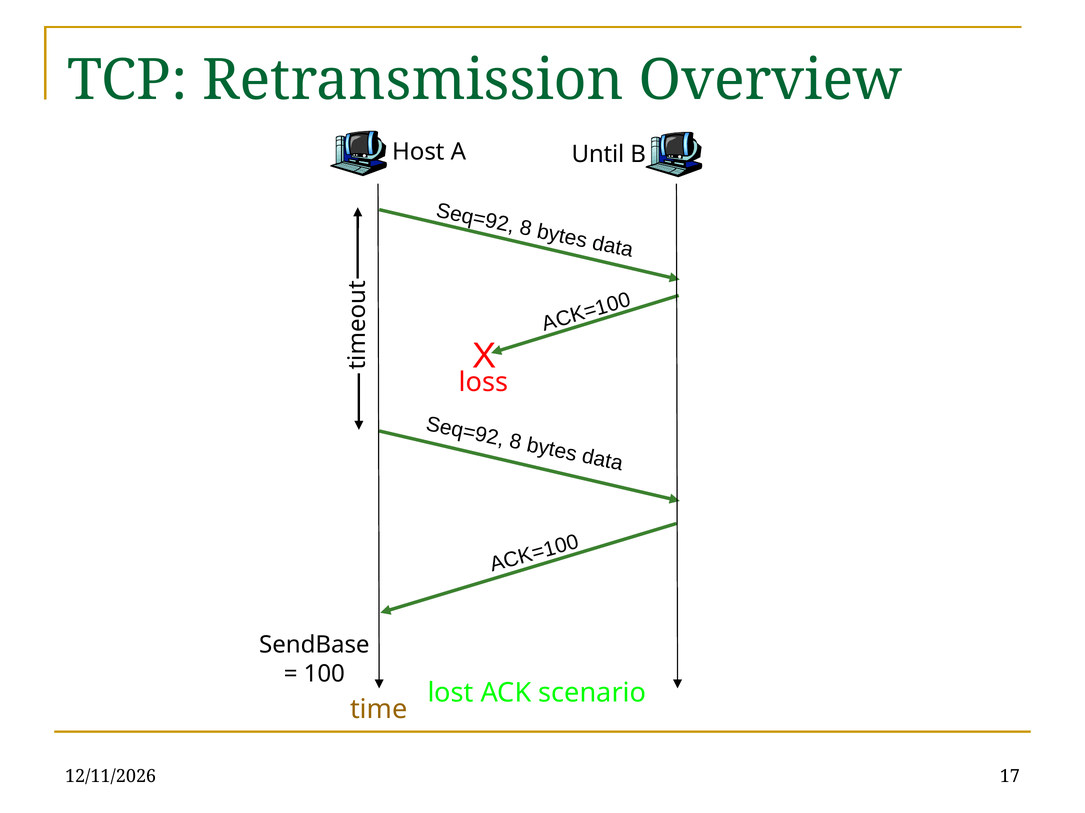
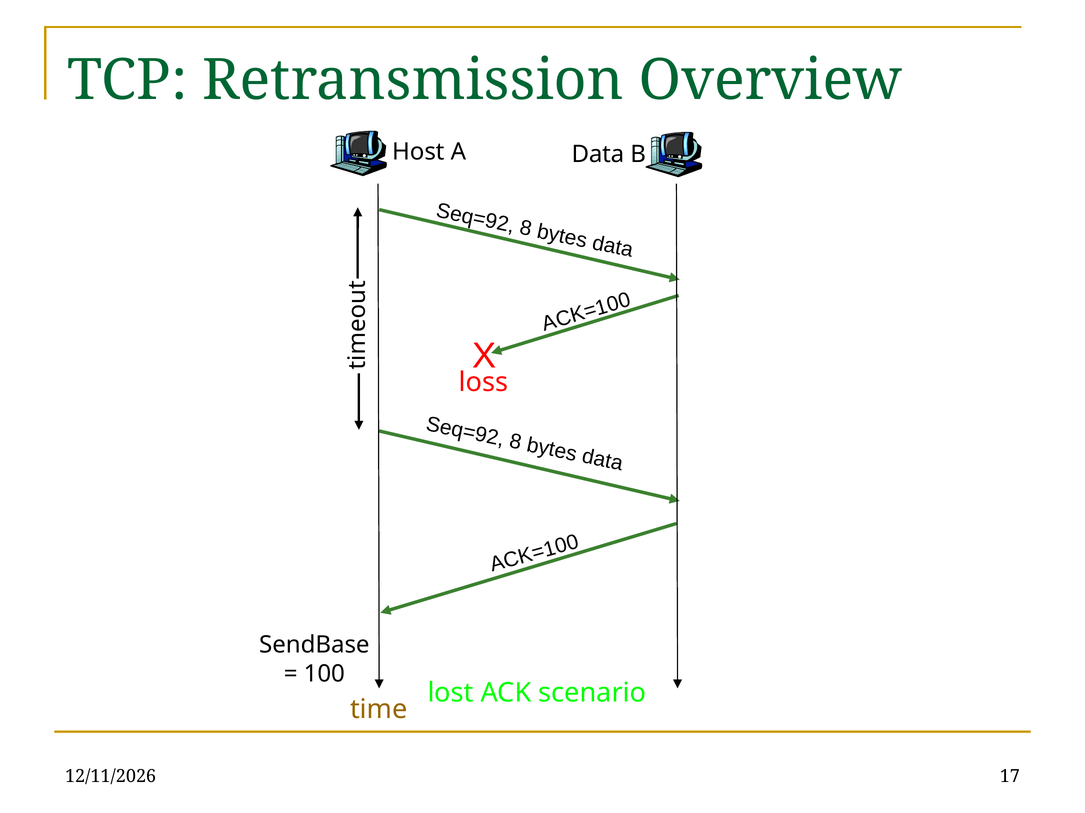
Until: Until -> Data (598, 154)
